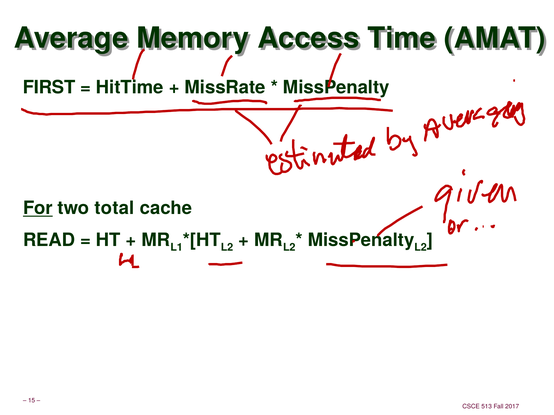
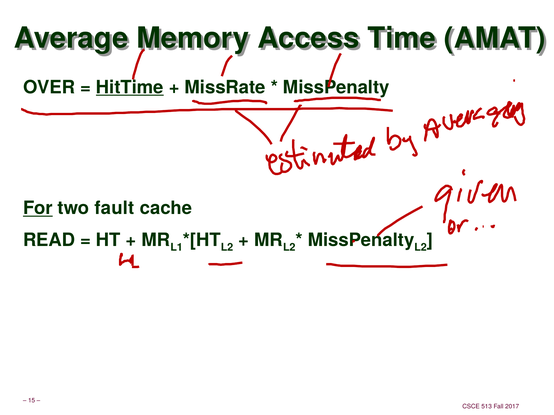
FIRST: FIRST -> OVER (49, 87)
HitTime underline: none -> present (130, 87)
total: total -> fault (114, 208)
